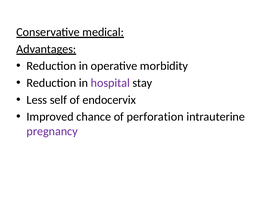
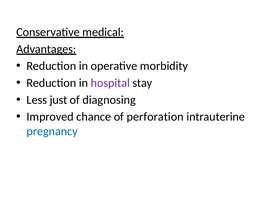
self: self -> just (58, 100)
endocervix: endocervix -> diagnosing (109, 100)
pregnancy colour: purple -> blue (52, 131)
